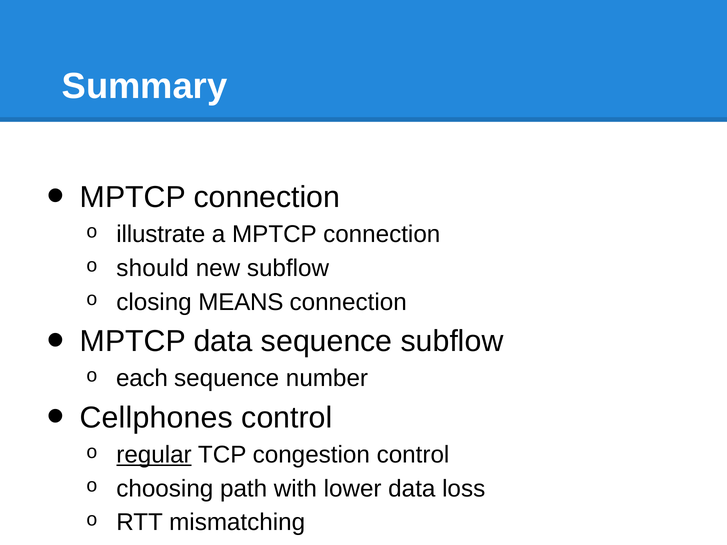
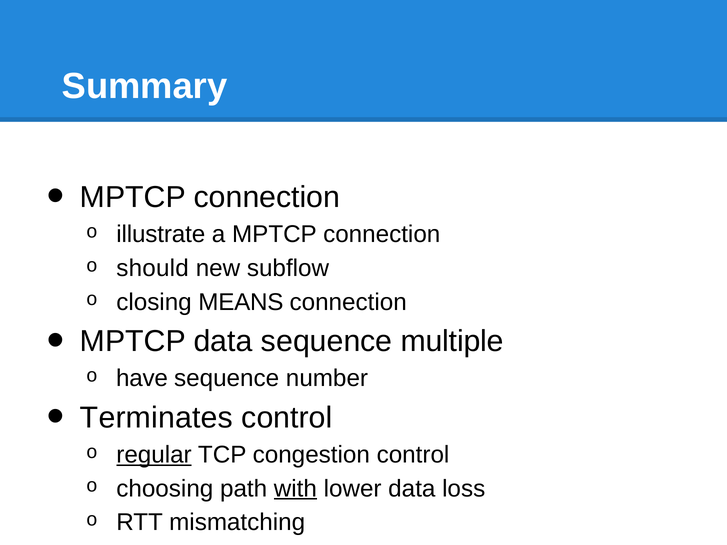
sequence subflow: subflow -> multiple (452, 341)
each: each -> have (142, 379)
Cellphones: Cellphones -> Terminates (156, 418)
with underline: none -> present (295, 489)
